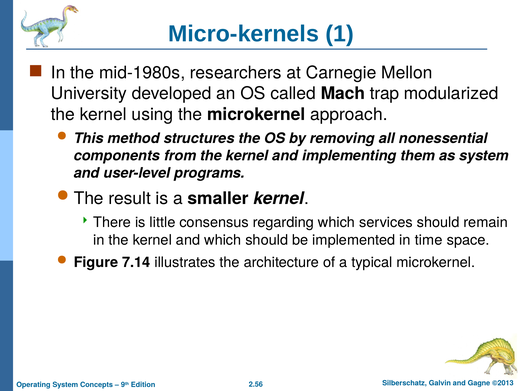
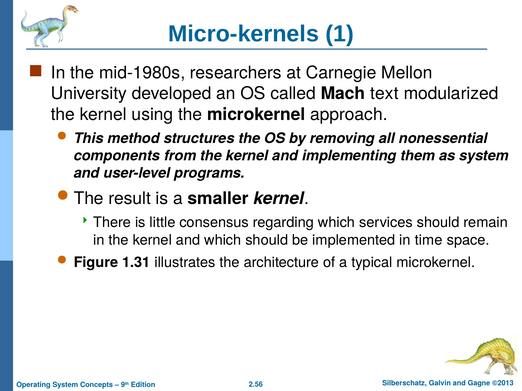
trap: trap -> text (384, 94)
7.14: 7.14 -> 1.31 (136, 263)
